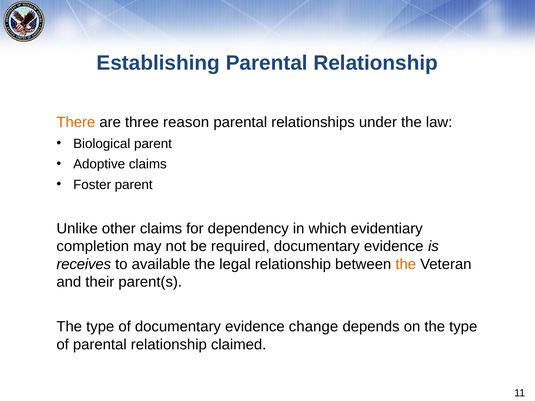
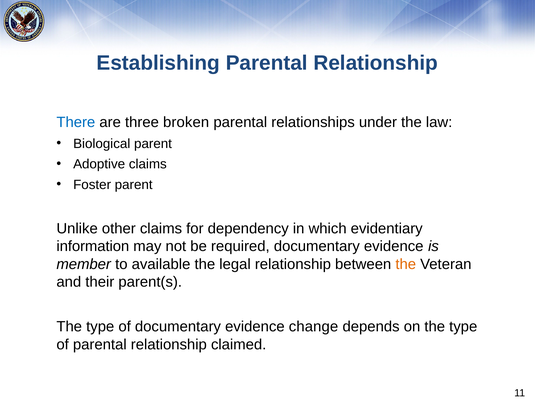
There colour: orange -> blue (76, 122)
reason: reason -> broken (186, 122)
completion: completion -> information (93, 246)
receives: receives -> member (84, 264)
